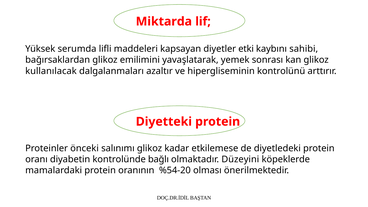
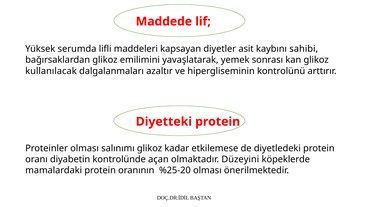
Miktarda: Miktarda -> Maddede (164, 21)
etki: etki -> asit (246, 49)
Proteinler önceki: önceki -> olması (85, 148)
bağlı: bağlı -> açan (158, 159)
%54-20: %54-20 -> %25-20 (175, 170)
